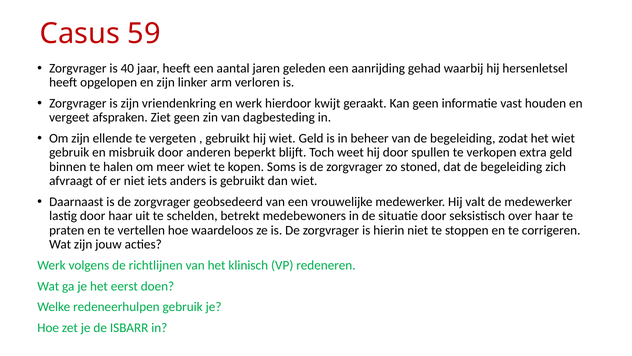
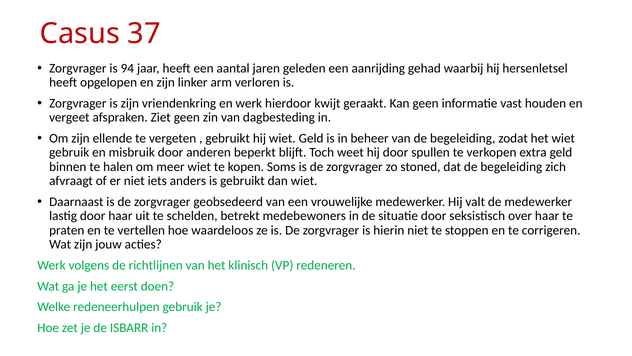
59: 59 -> 37 (144, 33)
40: 40 -> 94 (127, 68)
